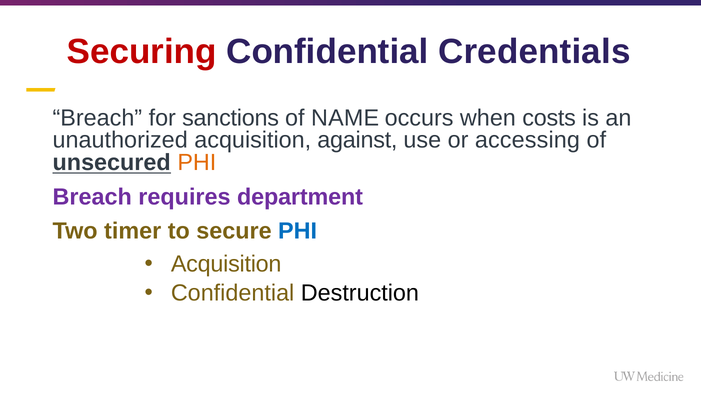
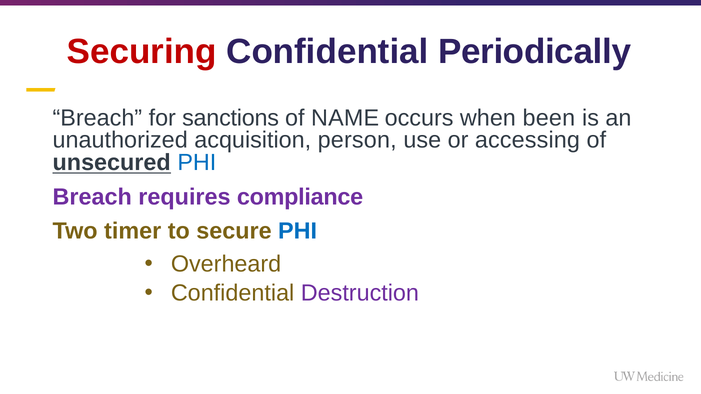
Credentials: Credentials -> Periodically (535, 52)
costs: costs -> been (549, 118)
against: against -> person (357, 140)
PHI colour: orange -> blue (197, 163)
department: department -> compliance (300, 197)
Acquisition: Acquisition -> Overheard (226, 264)
Destruction colour: black -> purple (360, 293)
